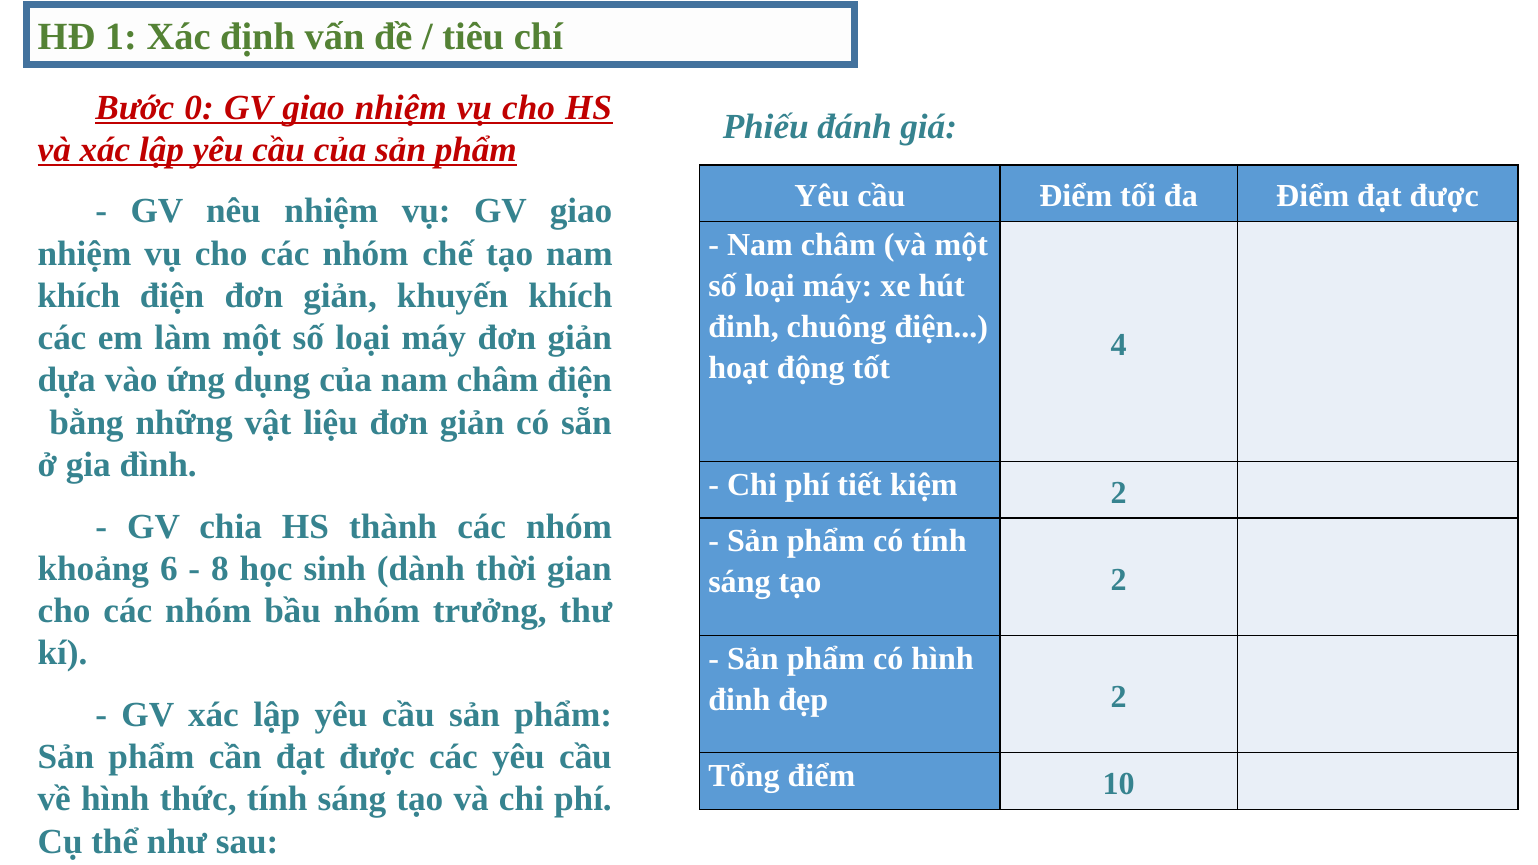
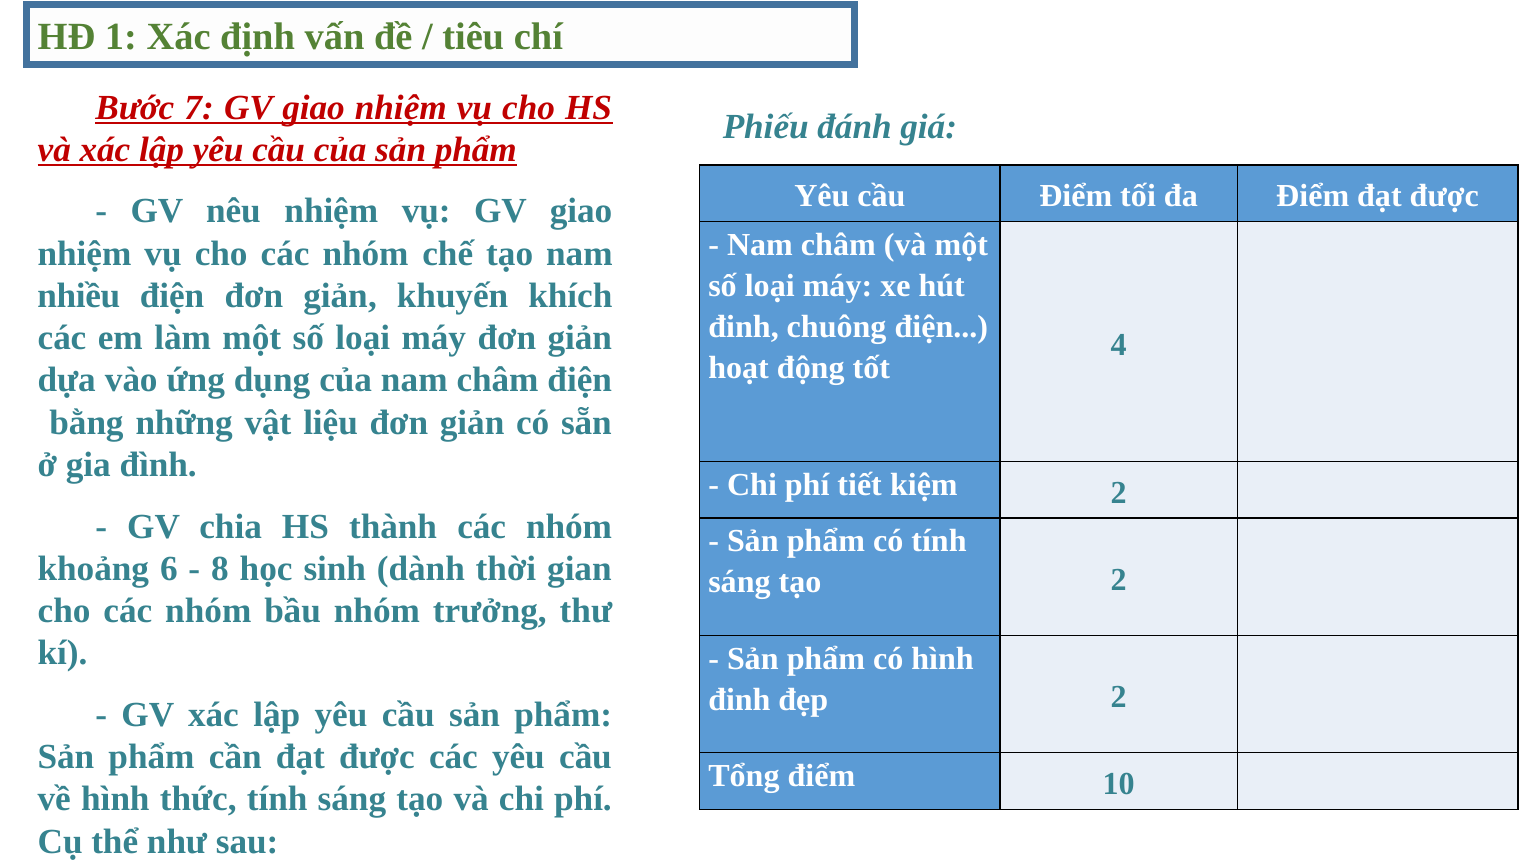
0: 0 -> 7 (199, 107)
khích: khích -> nhiều (79, 296)
